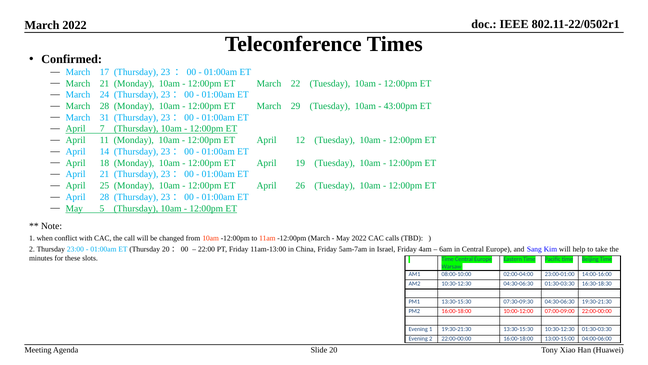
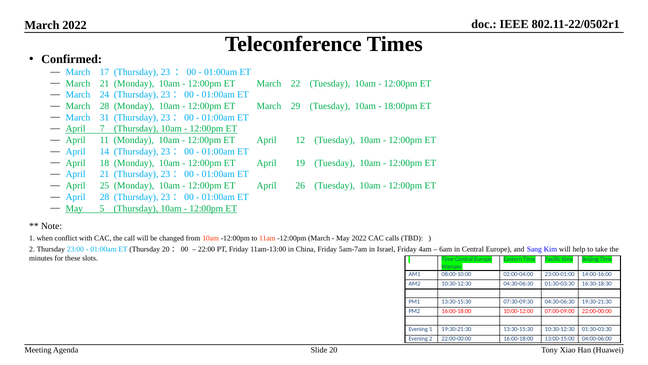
43:00pm: 43:00pm -> 18:00pm (401, 106)
